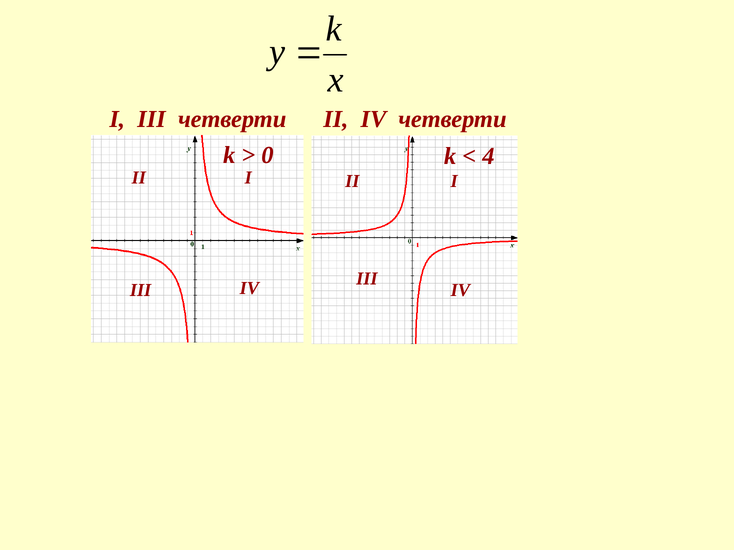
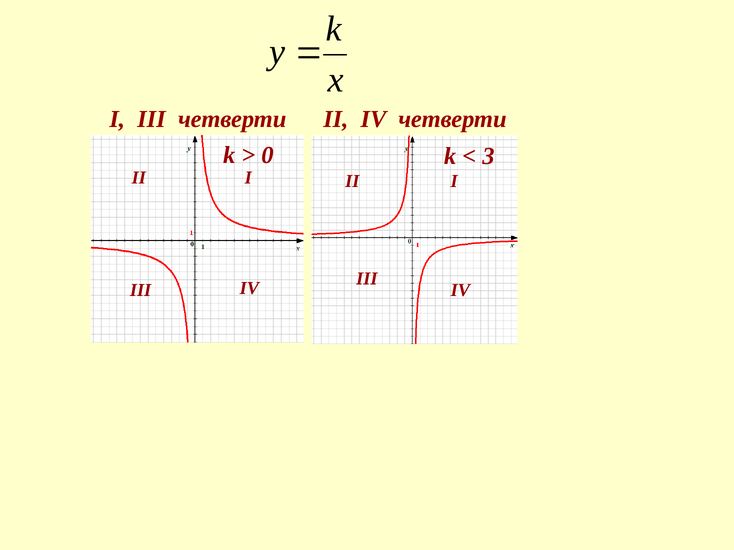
4: 4 -> 3 (488, 156)
